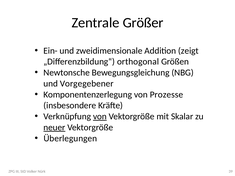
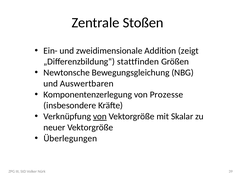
Größer: Größer -> Stoßen (143, 23)
orthogonal: orthogonal -> stattfinden (138, 62)
Vorgegebener: Vorgegebener -> Auswertbaren (87, 84)
neuer underline: present -> none (54, 128)
